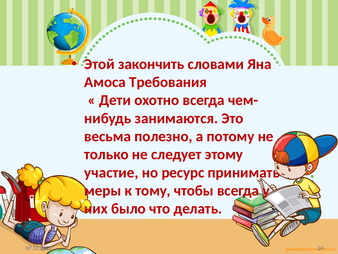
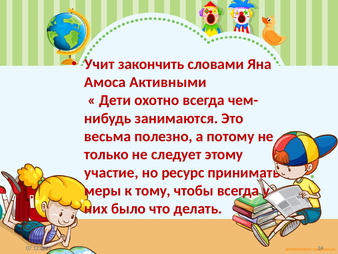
Этой: Этой -> Учит (99, 64)
Требования: Требования -> Активными (168, 82)
